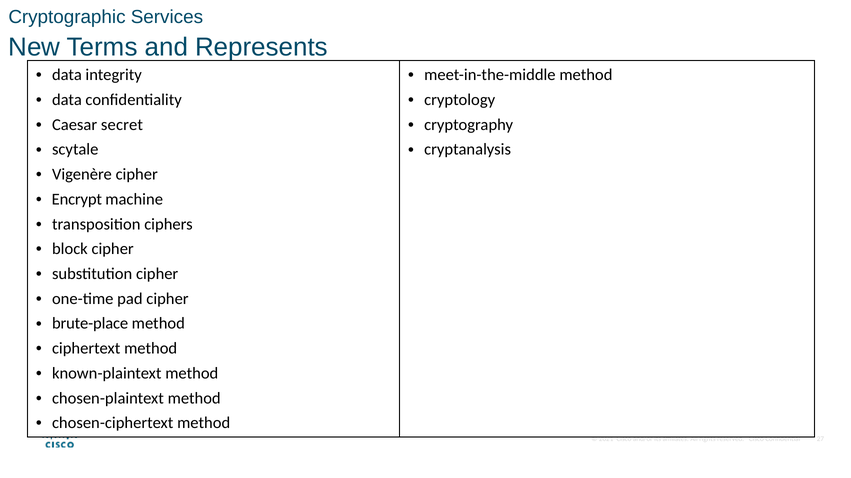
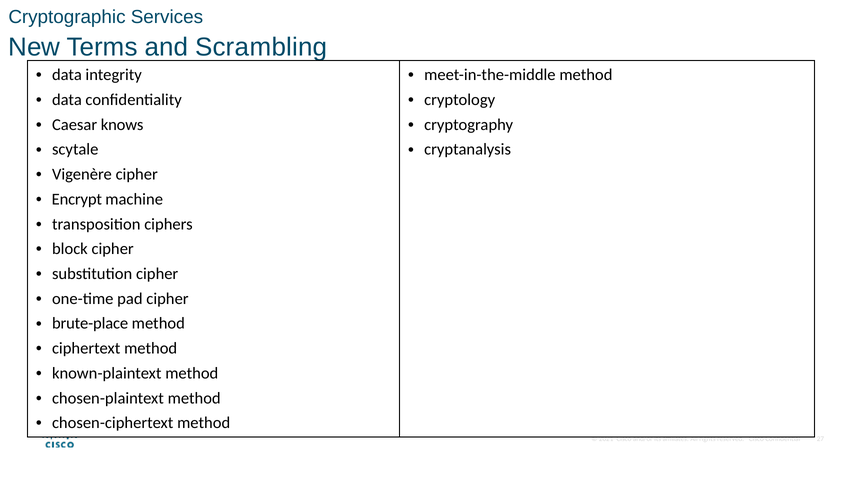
Represents: Represents -> Scrambling (261, 47)
secret: secret -> knows (122, 125)
